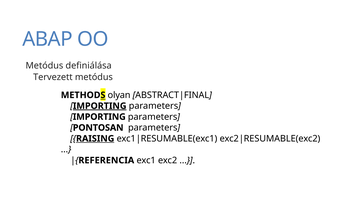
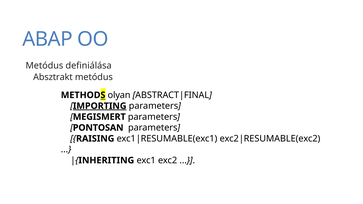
Tervezett: Tervezett -> Absztrakt (53, 77)
IMPORTING: IMPORTING -> MEGISMERT (99, 117)
RAISING underline: present -> none (95, 139)
REFERENCIA: REFERENCIA -> INHERITING (106, 161)
